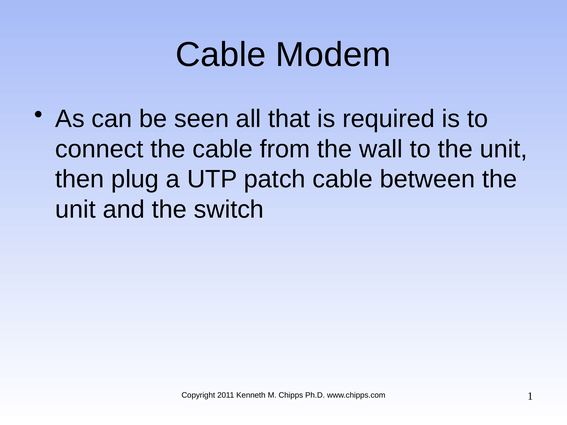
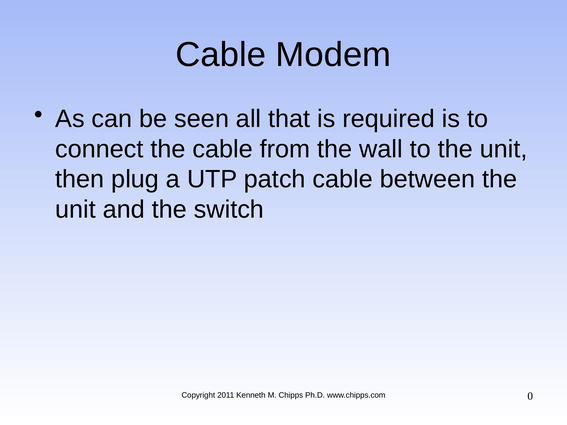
1: 1 -> 0 (530, 396)
